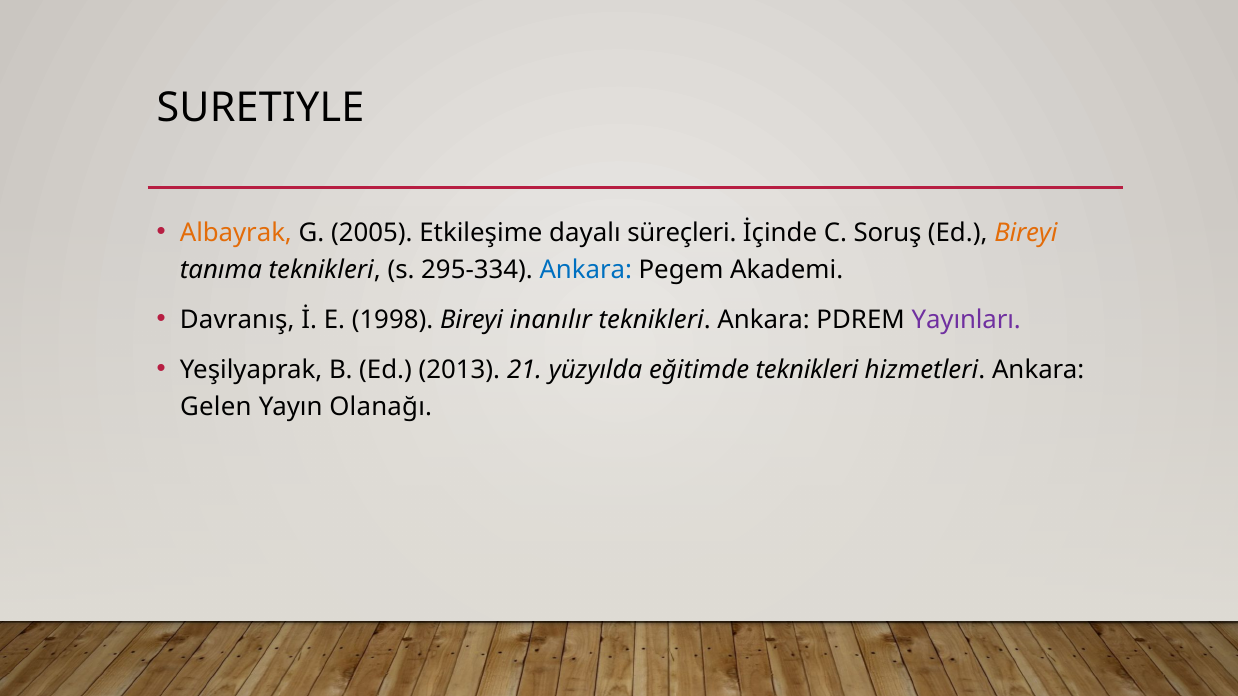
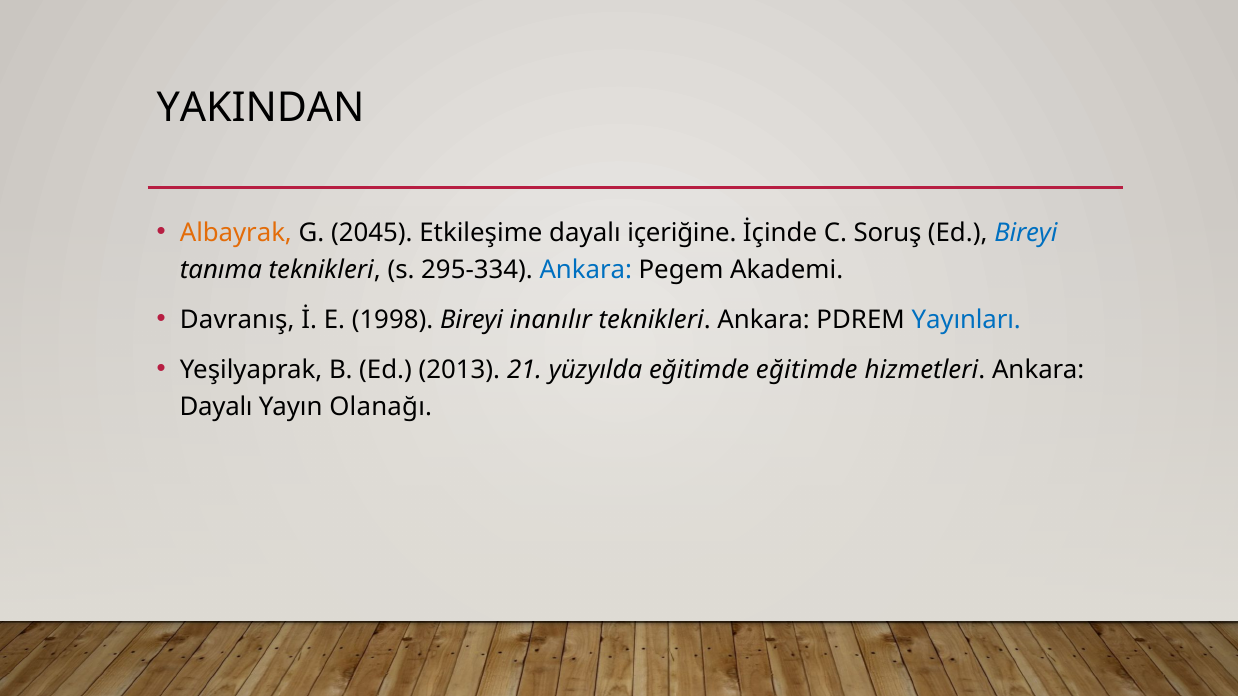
SURETIYLE: SURETIYLE -> YAKINDAN (261, 108)
2005: 2005 -> 2045 (372, 233)
süreçleri: süreçleri -> içeriğine (682, 233)
Bireyi colour: orange -> blue (1026, 233)
Yayınları colour: purple -> blue (966, 320)
eğitimde teknikleri: teknikleri -> eğitimde (807, 370)
Gelen: Gelen -> Dayalı (216, 407)
